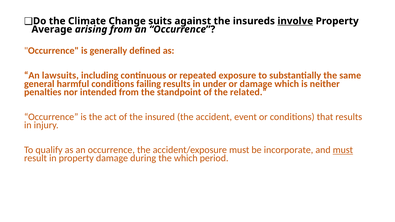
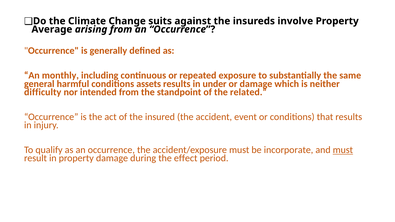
involve underline: present -> none (295, 21)
lawsuits: lawsuits -> monthly (60, 76)
failing: failing -> assets (149, 84)
penalties: penalties -> difficulty (43, 92)
the which: which -> effect (186, 158)
